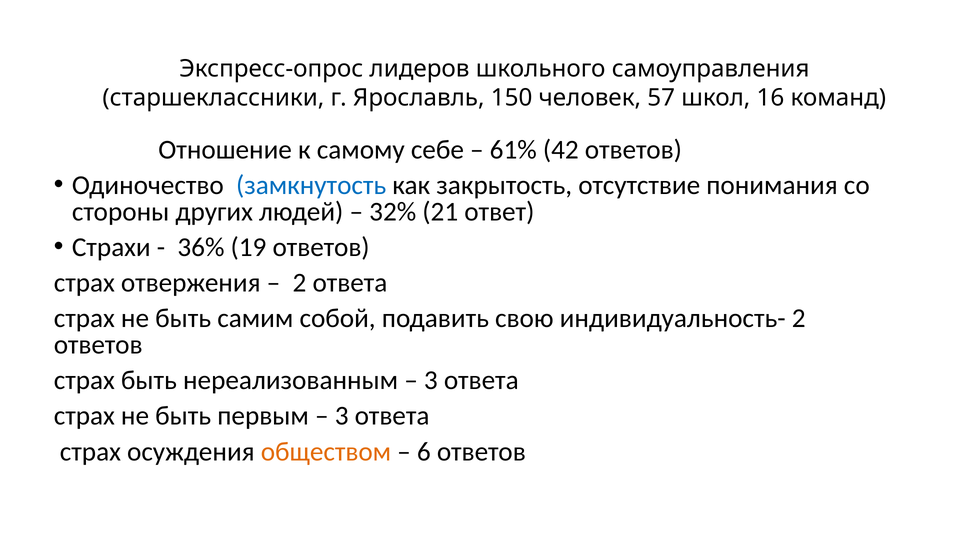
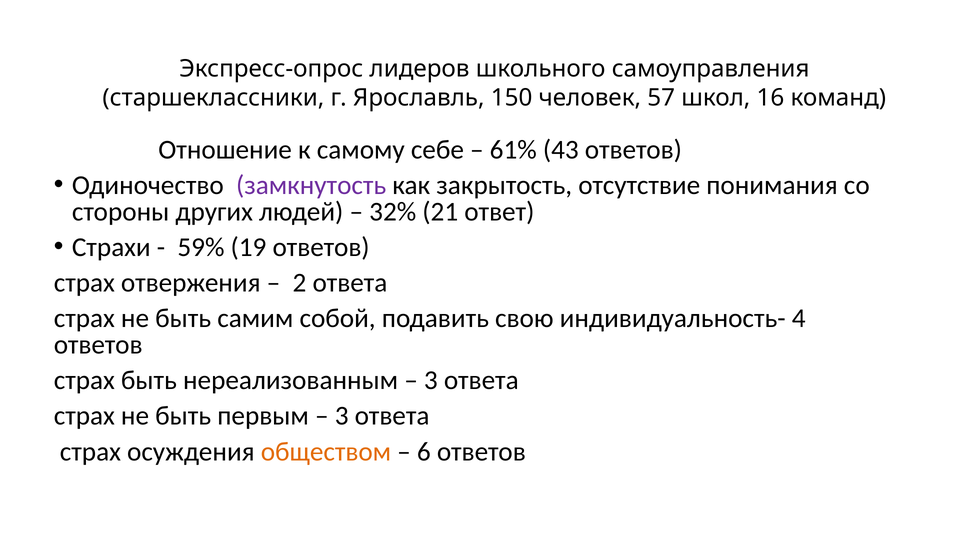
42: 42 -> 43 (561, 150)
замкнутость colour: blue -> purple (311, 186)
36%: 36% -> 59% (201, 248)
индивидуальность- 2: 2 -> 4 (799, 319)
